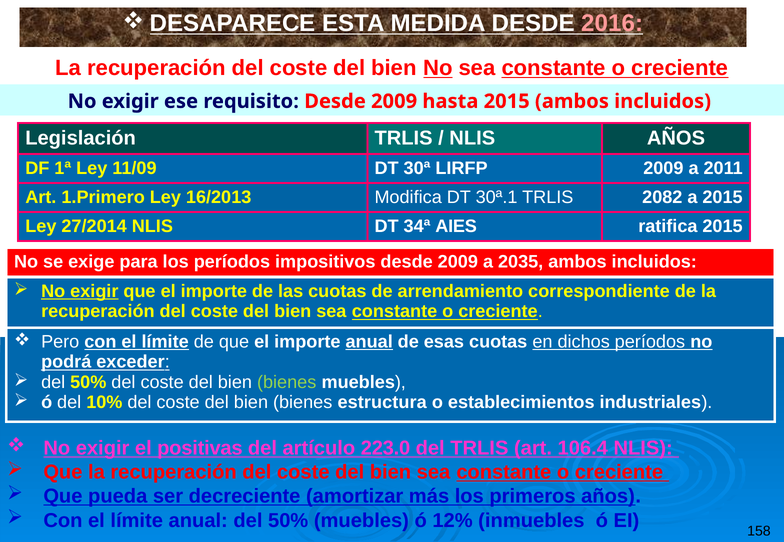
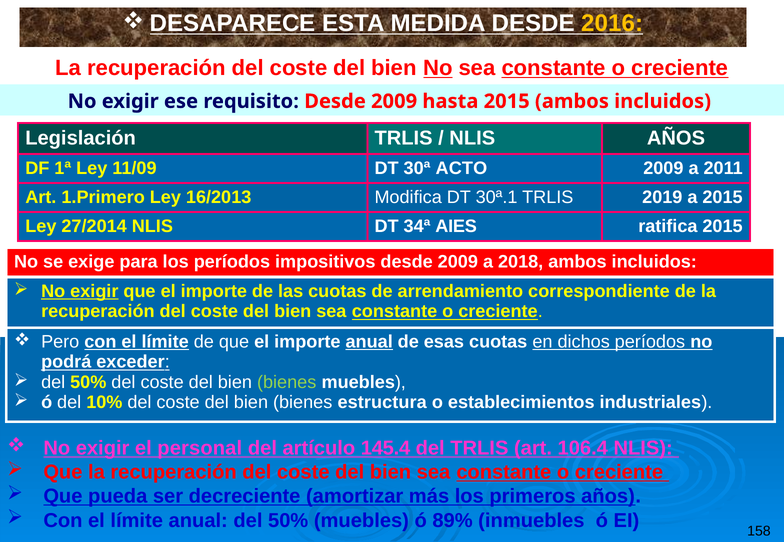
2016 colour: pink -> yellow (612, 24)
LIRFP: LIRFP -> ACTO (461, 168)
2082: 2082 -> 2019 (662, 197)
2035: 2035 -> 2018 (521, 262)
positivas: positivas -> personal (200, 449)
223.0: 223.0 -> 145.4 (386, 449)
12%: 12% -> 89% (453, 521)
